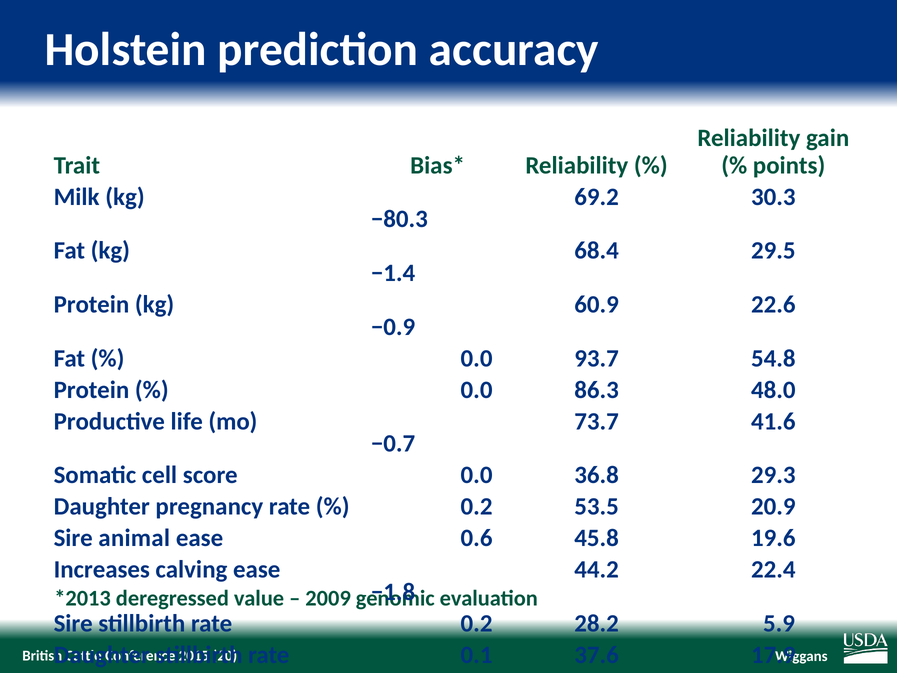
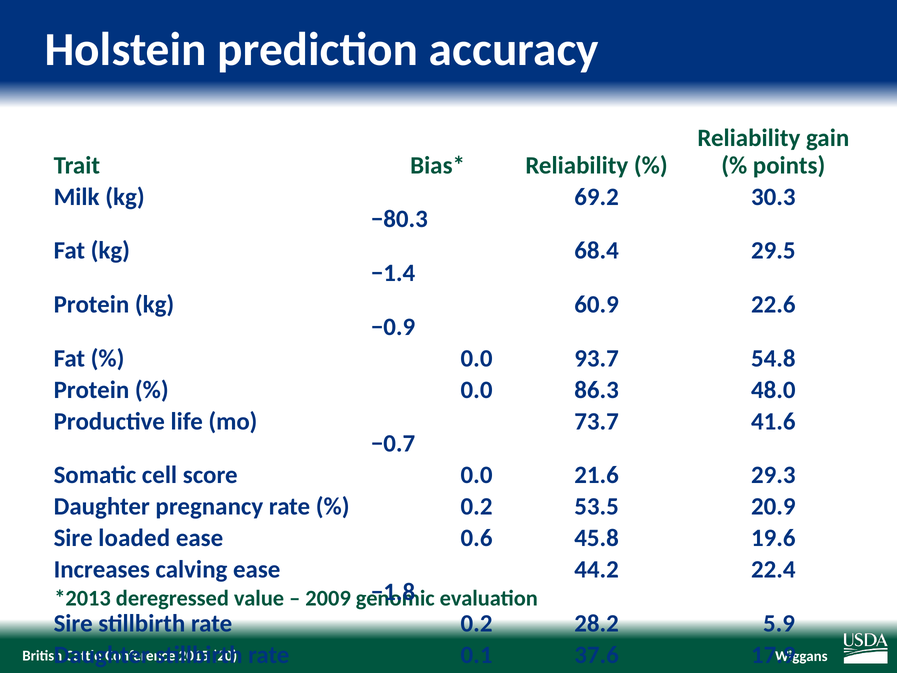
36.8: 36.8 -> 21.6 (597, 475)
animal: animal -> loaded (134, 538)
